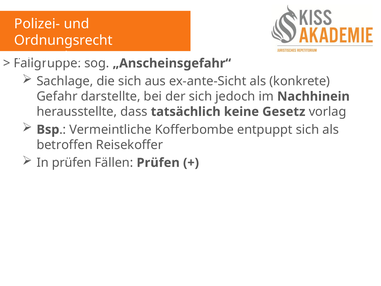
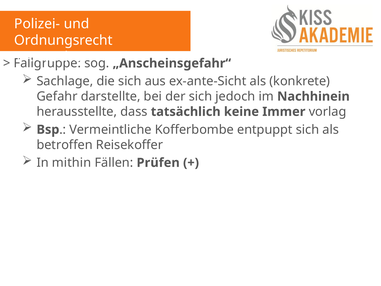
Gesetz: Gesetz -> Immer (284, 112)
In prüfen: prüfen -> mithin (72, 163)
